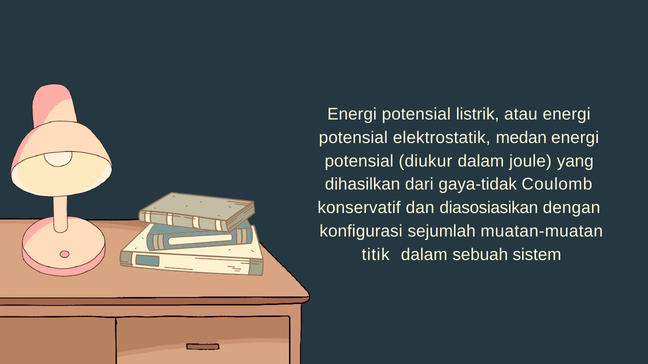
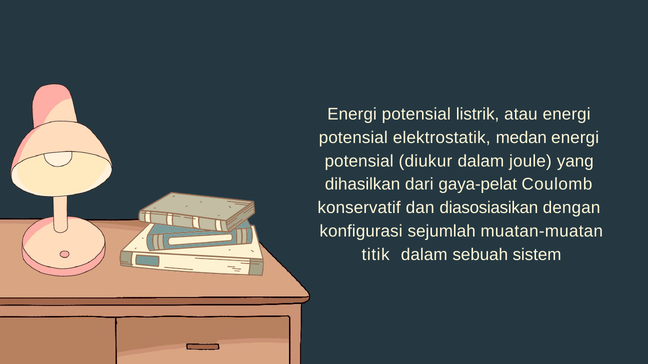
gaya-tidak: gaya-tidak -> gaya-pelat (478, 185)
